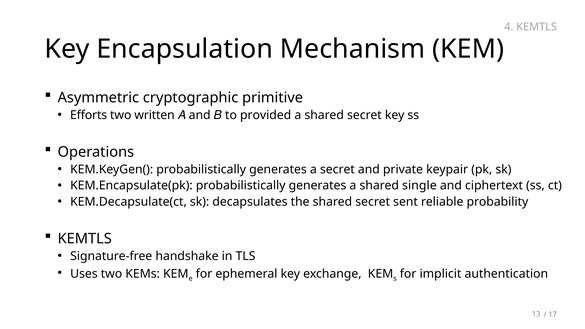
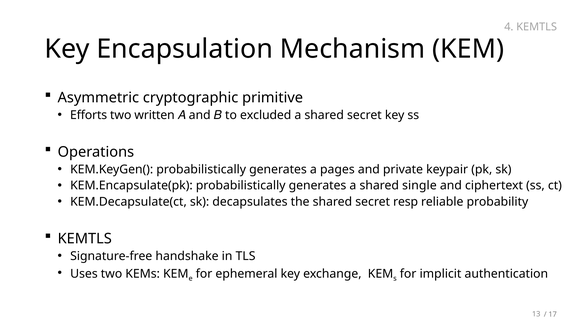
provided: provided -> excluded (266, 115)
a secret: secret -> pages (337, 169)
sent: sent -> resp (406, 202)
